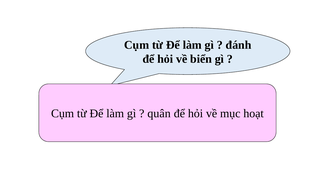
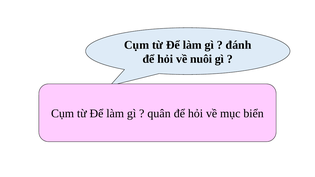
biển: biển -> nuôi (201, 59)
hoạt: hoạt -> biển (254, 114)
